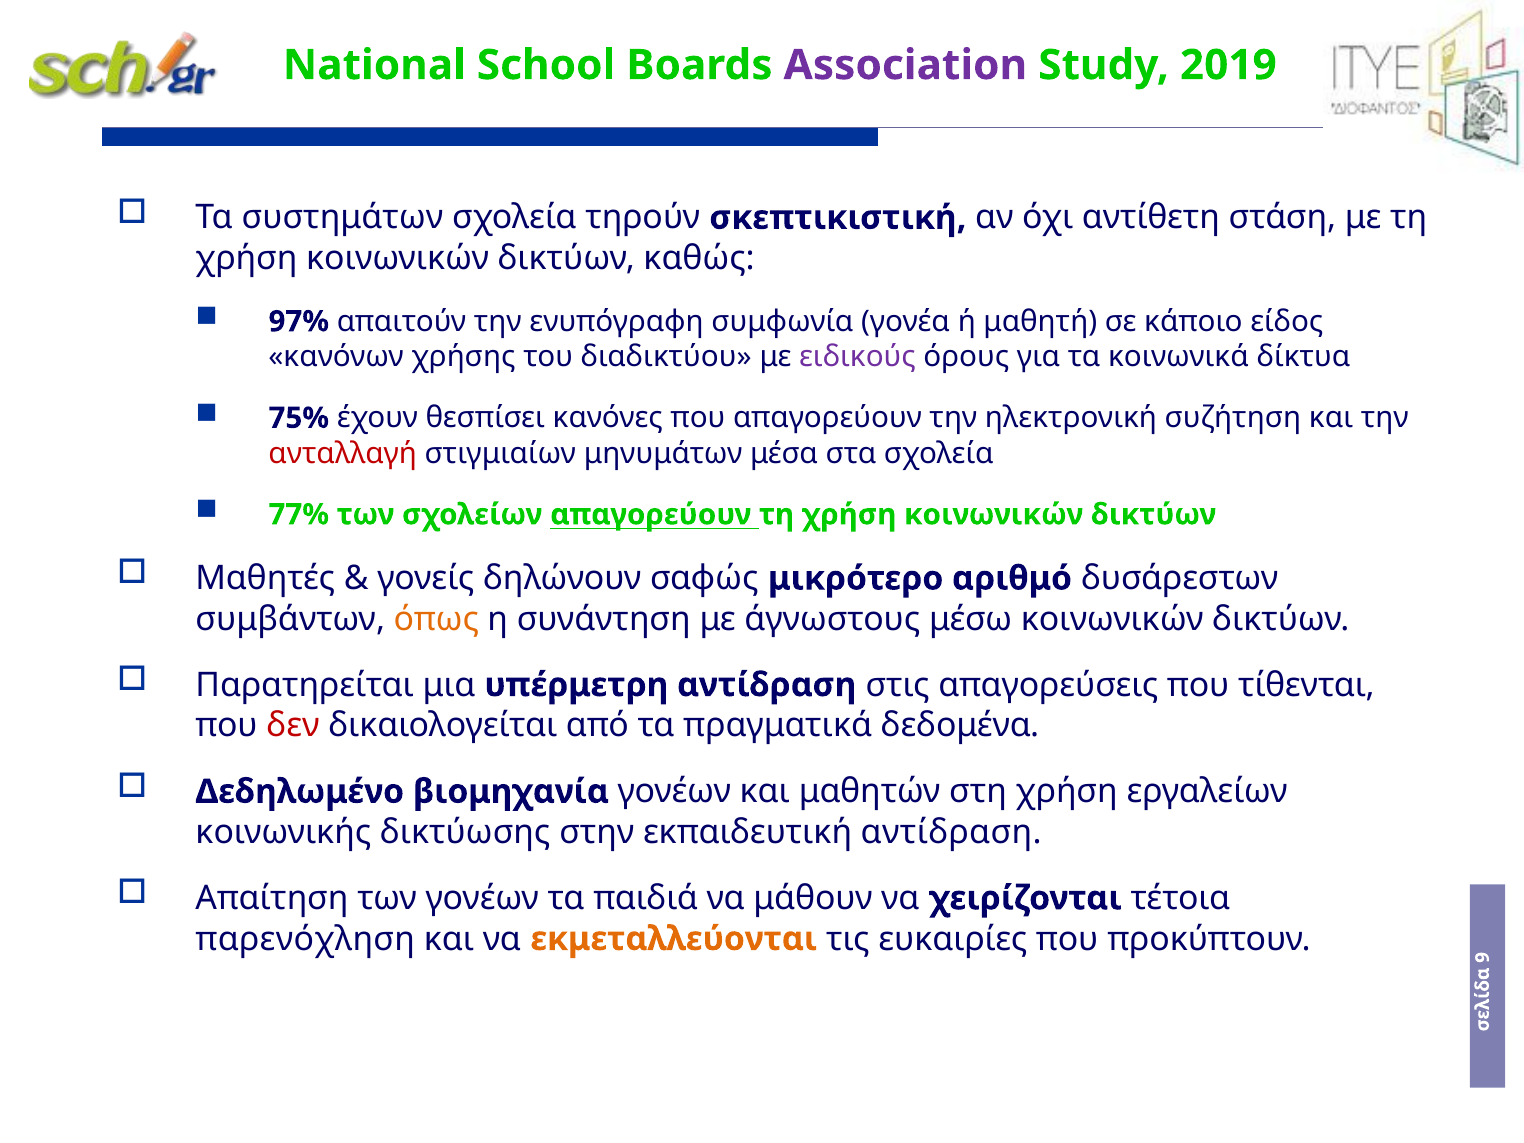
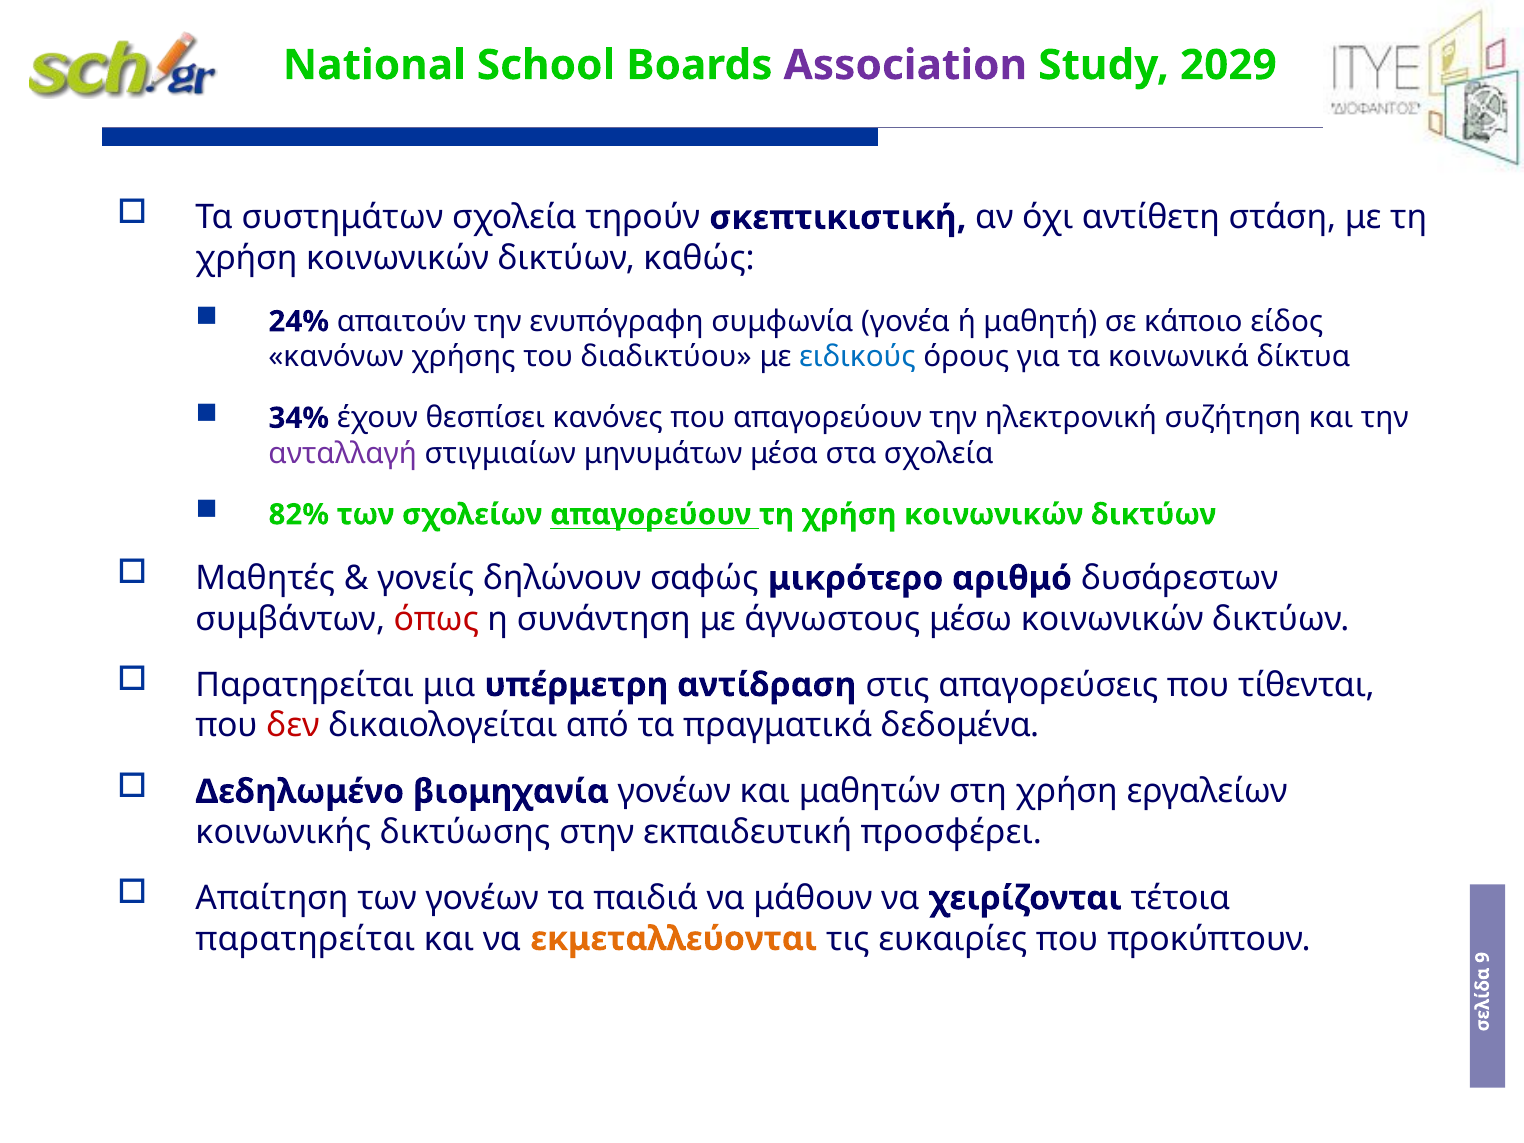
2019: 2019 -> 2029 (1228, 65)
97%: 97% -> 24% (299, 322)
ειδικούς colour: purple -> blue (857, 357)
75%: 75% -> 34% (299, 418)
ανταλλαγή colour: red -> purple (343, 454)
77%: 77% -> 82% (299, 515)
όπως colour: orange -> red (436, 619)
εκπαιδευτική αντίδραση: αντίδραση -> προσφέρει (951, 832)
παρενόχληση: παρενόχληση -> παρατηρείται (305, 939)
